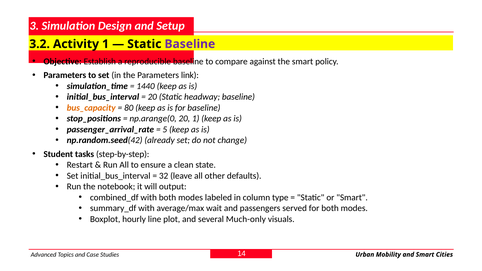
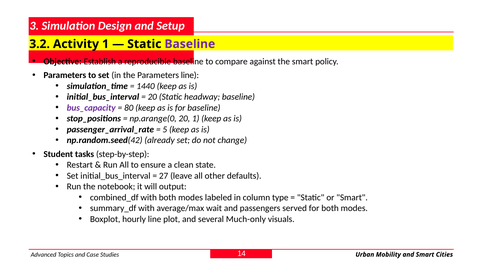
Parameters link: link -> line (190, 75)
bus_capacity colour: orange -> purple (91, 108)
32: 32 -> 27 (164, 176)
